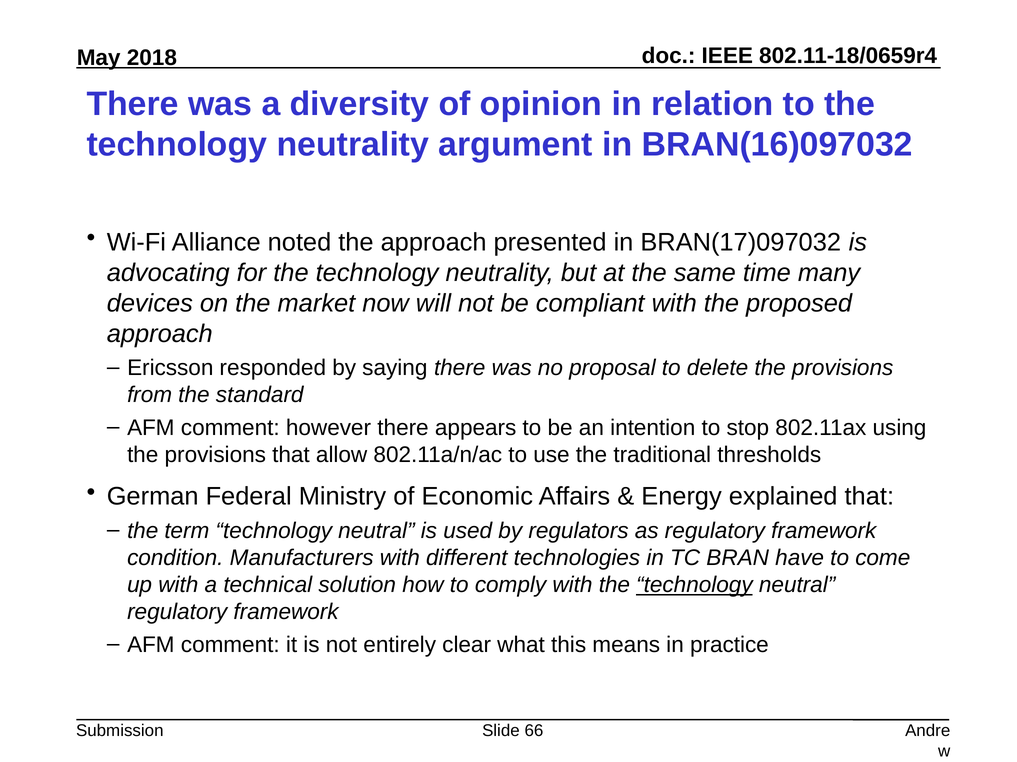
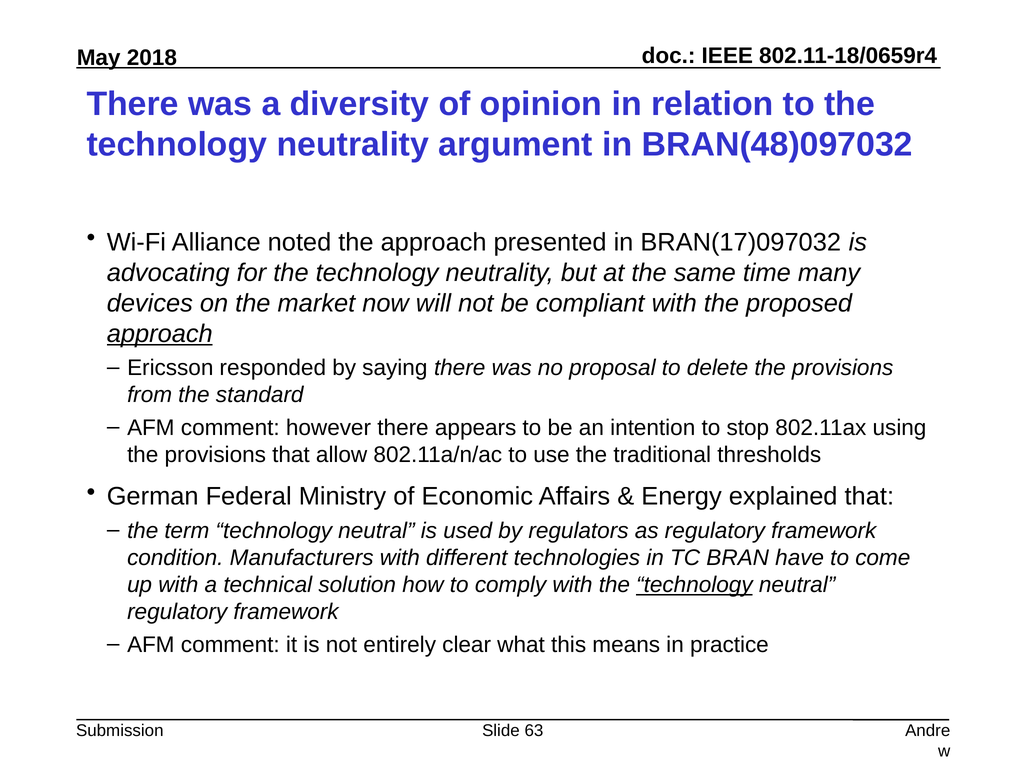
BRAN(16)097032: BRAN(16)097032 -> BRAN(48)097032 (777, 145)
approach underline: none -> present (160, 334)
66: 66 -> 63 (534, 732)
